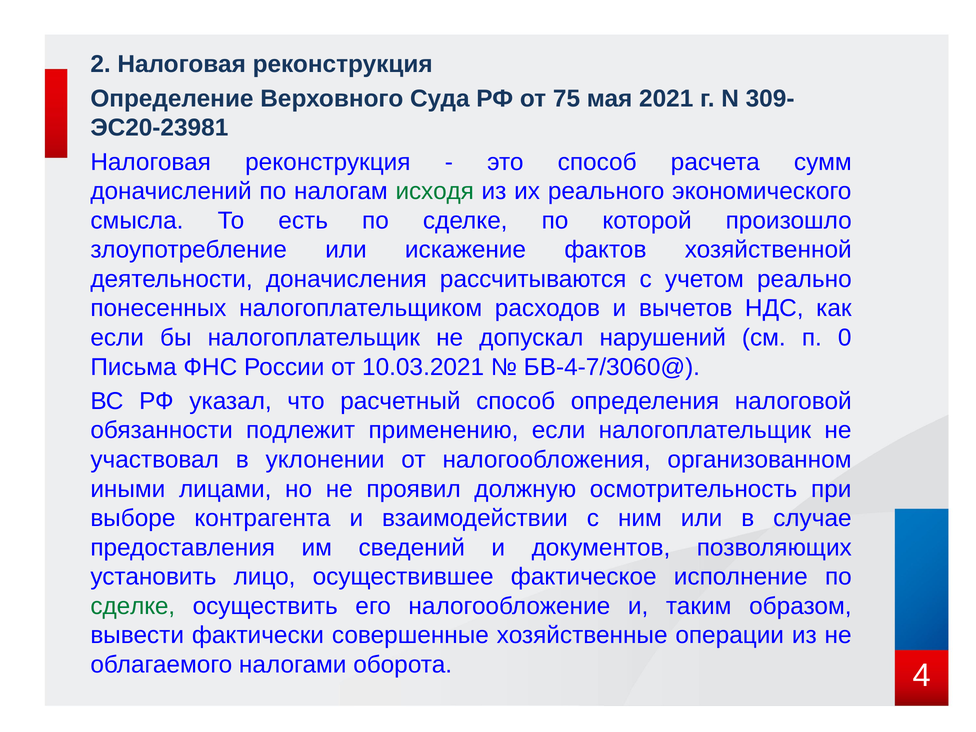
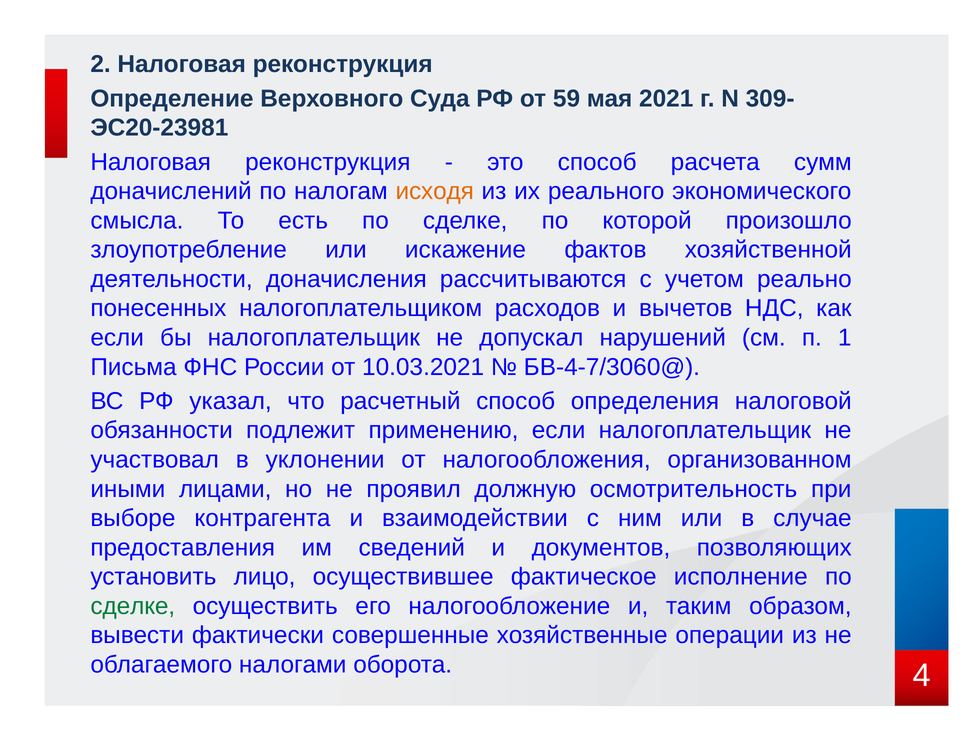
75: 75 -> 59 (566, 99)
исходя colour: green -> orange (435, 191)
0: 0 -> 1 (845, 338)
